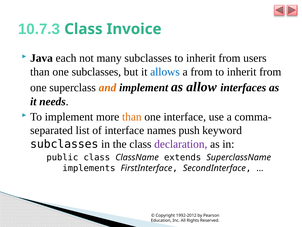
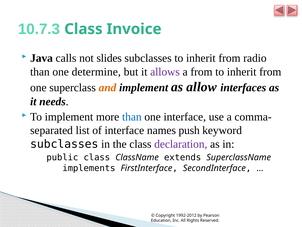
each: each -> calls (66, 58)
many: many -> slides (109, 58)
users: users -> radio (255, 58)
one subclasses: subclasses -> determine (96, 72)
allows colour: blue -> purple (165, 72)
than colour: orange -> blue (132, 117)
